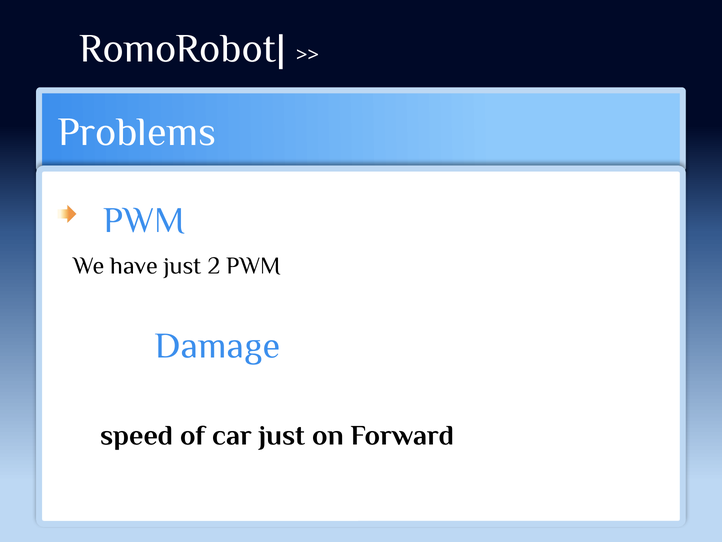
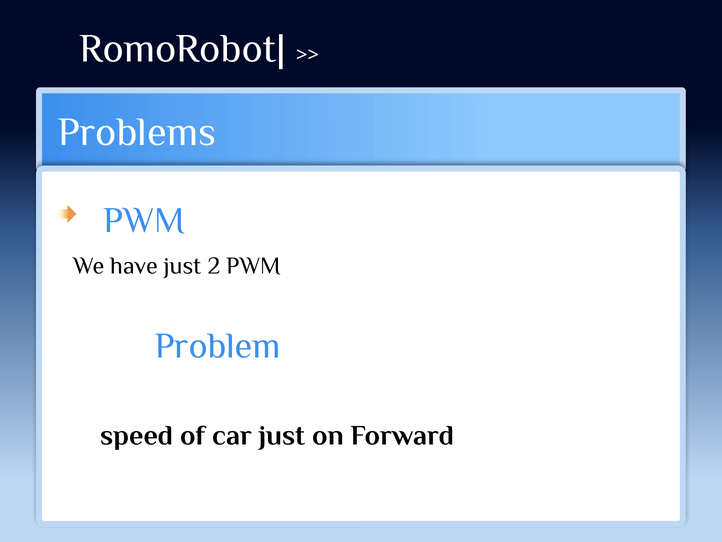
Damage: Damage -> Problem (218, 346)
